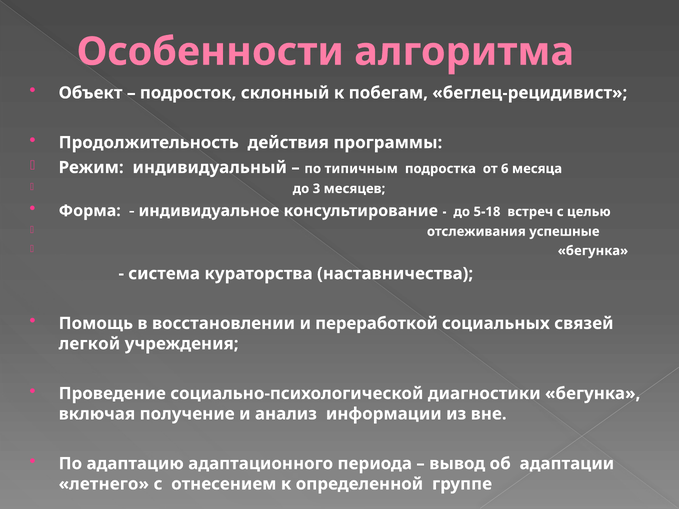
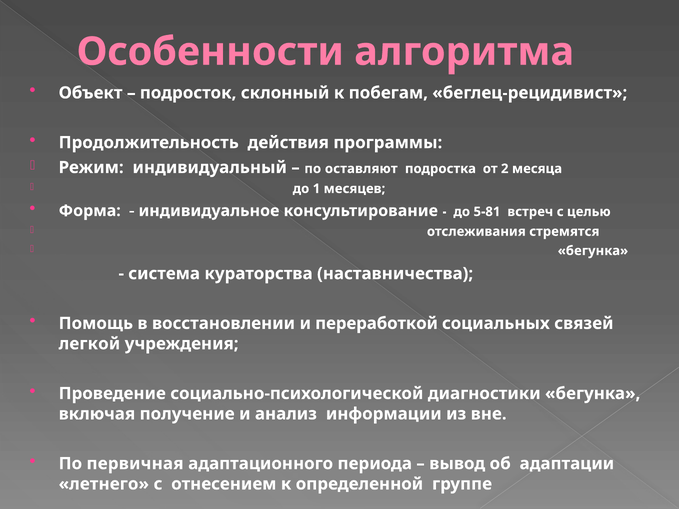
типичным: типичным -> оставляют (361, 169)
6: 6 -> 2 (505, 169)
3: 3 -> 1 (316, 189)
5-18: 5-18 -> 5-81 (487, 212)
успешные: успешные -> стремятся (564, 232)
адаптацию: адаптацию -> первичная (135, 464)
